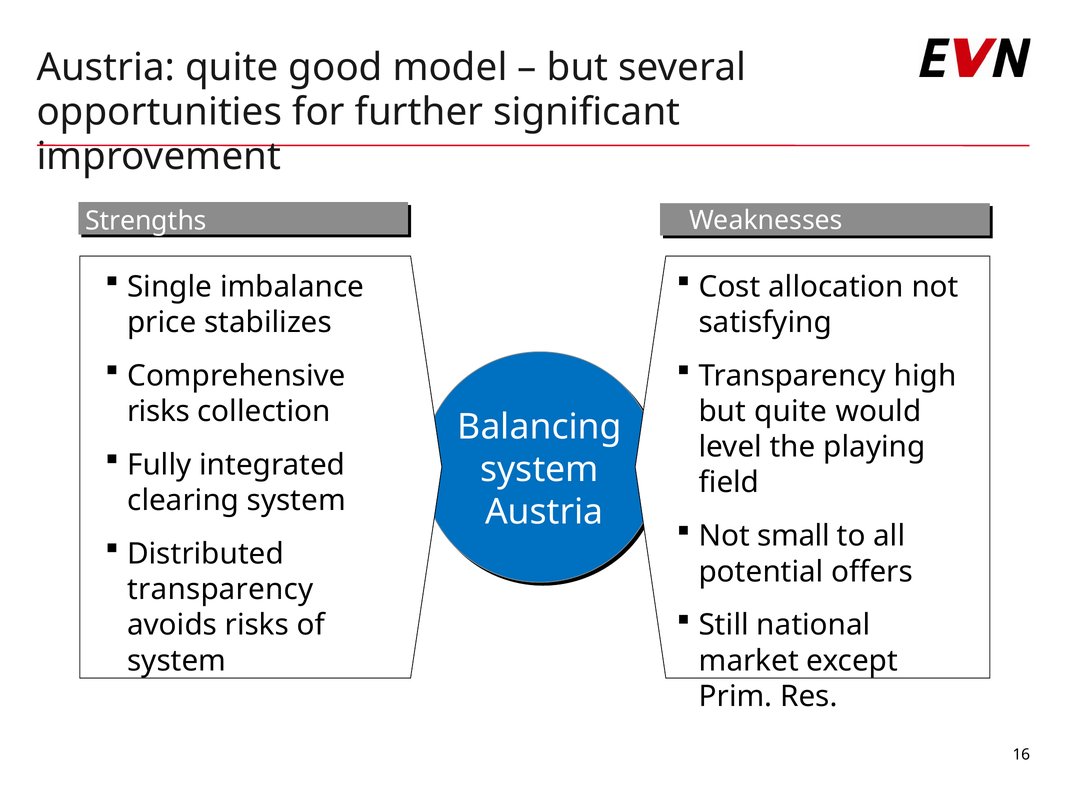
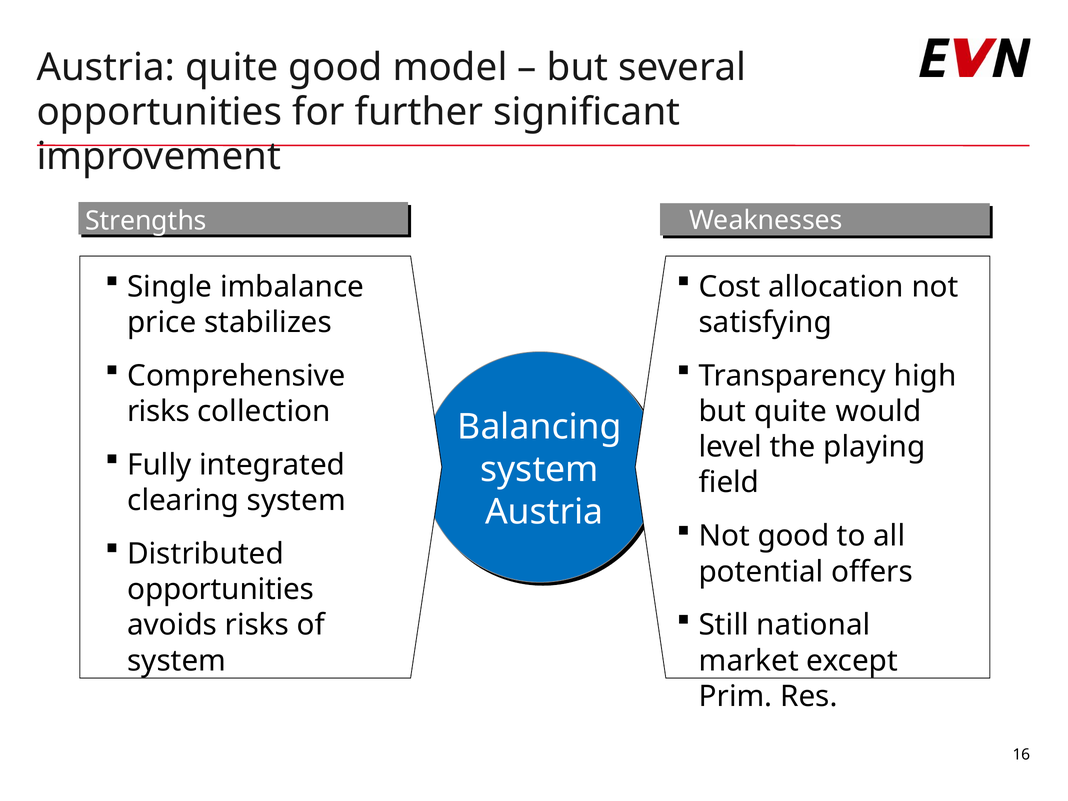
Not small: small -> good (794, 536)
transparency: transparency -> opportunities (221, 590)
